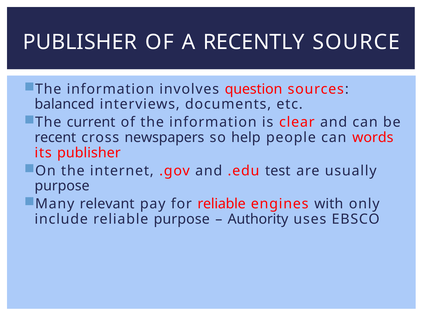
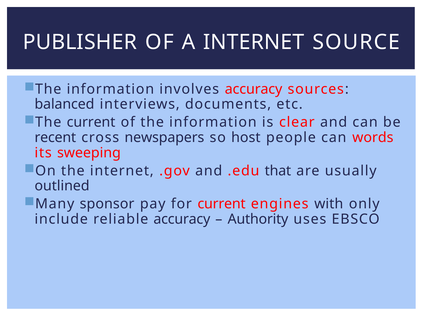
A RECENTLY: RECENTLY -> INTERNET (254, 42)
involves question: question -> accuracy (254, 89)
help: help -> host (246, 138)
its publisher: publisher -> sweeping (89, 153)
test: test -> that (278, 171)
purpose: purpose -> outlined (62, 186)
relevant: relevant -> sponsor (107, 204)
for reliable: reliable -> current (222, 204)
reliable purpose: purpose -> accuracy (182, 219)
